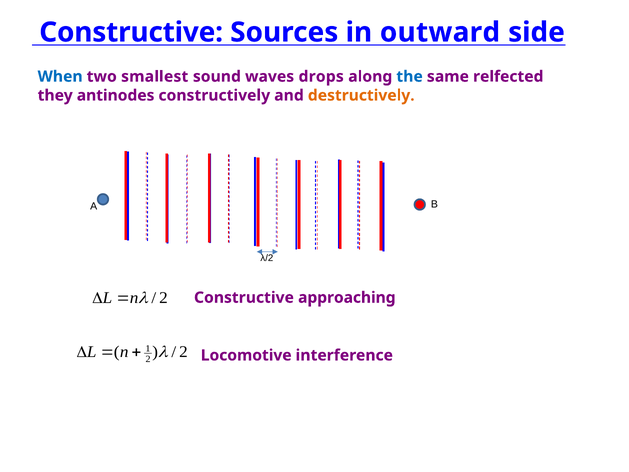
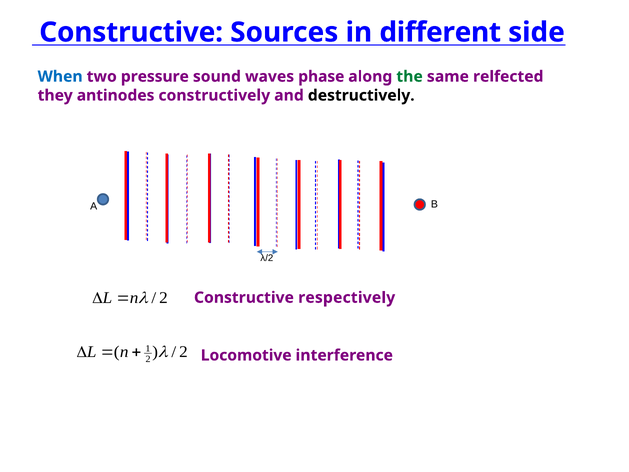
outward: outward -> different (440, 32)
smallest: smallest -> pressure (155, 77)
drops: drops -> phase (321, 77)
the colour: blue -> green (410, 77)
destructively colour: orange -> black (361, 95)
approaching: approaching -> respectively (347, 297)
